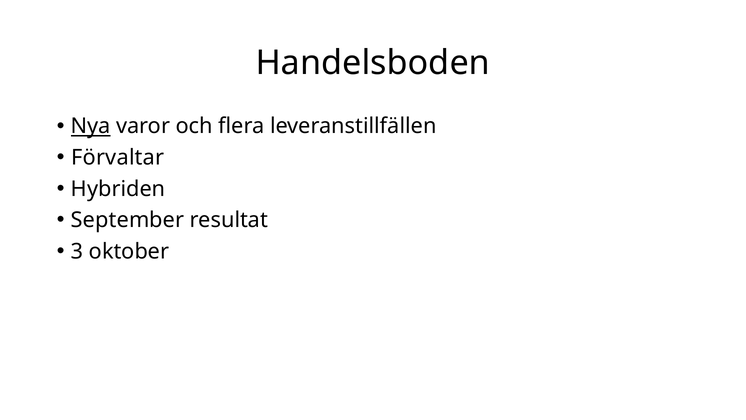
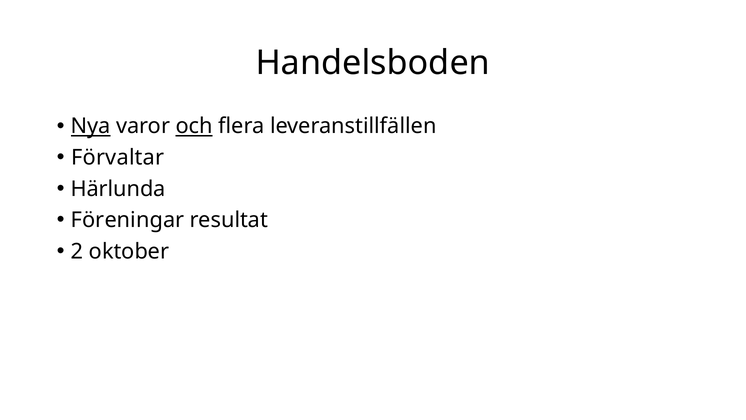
och underline: none -> present (194, 126)
Hybriden: Hybriden -> Härlunda (118, 189)
September: September -> Föreningar (128, 220)
3: 3 -> 2 (77, 251)
